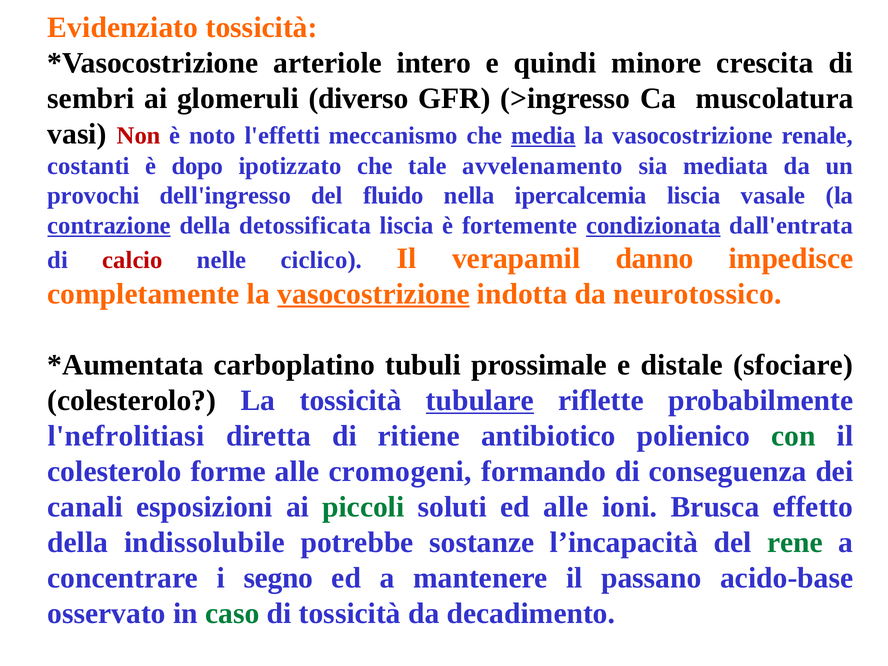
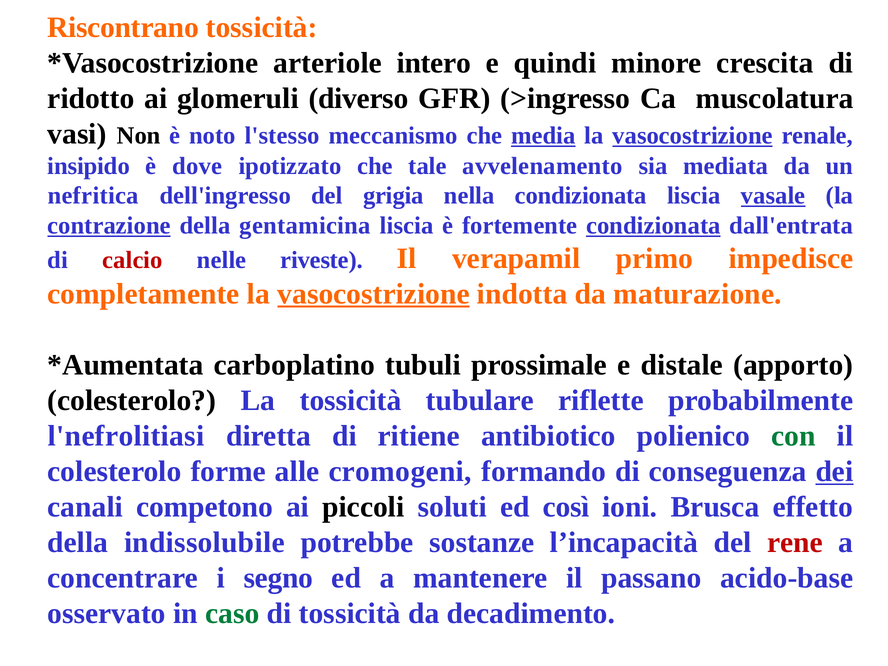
Evidenziato: Evidenziato -> Riscontrano (123, 27)
sembri: sembri -> ridotto (91, 99)
Non colour: red -> black (139, 136)
l'effetti: l'effetti -> l'stesso (282, 136)
vasocostrizione underline: none -> present (693, 136)
costanti: costanti -> insipido (89, 166)
dopo: dopo -> dove (197, 166)
provochi: provochi -> nefritica (93, 196)
fluido: fluido -> grigia (393, 196)
nella ipercalcemia: ipercalcemia -> condizionata (581, 196)
vasale underline: none -> present (773, 196)
detossificata: detossificata -> gentamicina (305, 225)
ciclico: ciclico -> riveste (322, 260)
danno: danno -> primo (654, 258)
neurotossico: neurotossico -> maturazione (698, 294)
sfociare: sfociare -> apporto (793, 365)
tubulare underline: present -> none (480, 400)
dei underline: none -> present (834, 471)
esposizioni: esposizioni -> competono (205, 507)
piccoli colour: green -> black (363, 507)
ed alle: alle -> così (566, 507)
rene colour: green -> red (795, 543)
